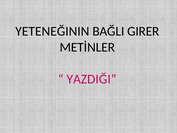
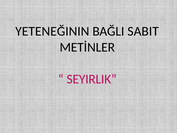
GIRER: GIRER -> SABIT (143, 31)
YAZDIĞI: YAZDIĞI -> SEYIRLIK (92, 79)
